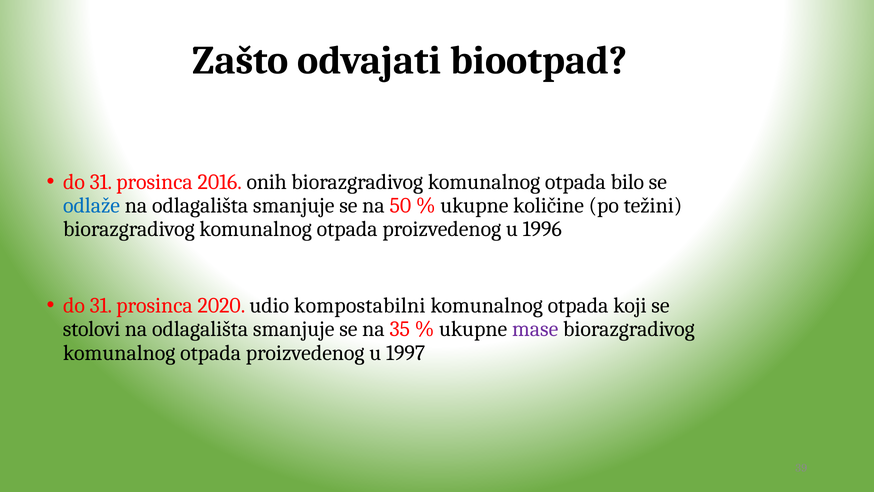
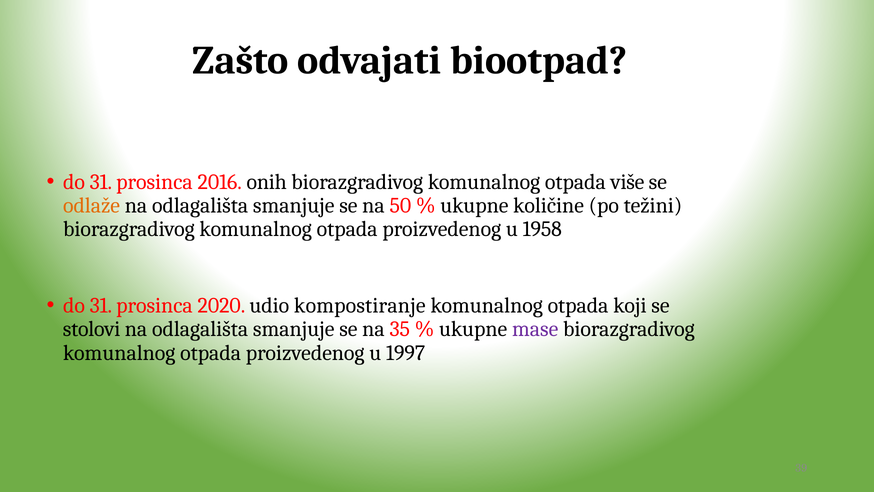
bilo: bilo -> više (627, 182)
odlaže colour: blue -> orange (92, 205)
1996: 1996 -> 1958 (542, 229)
kompostabilni: kompostabilni -> kompostiranje (360, 305)
